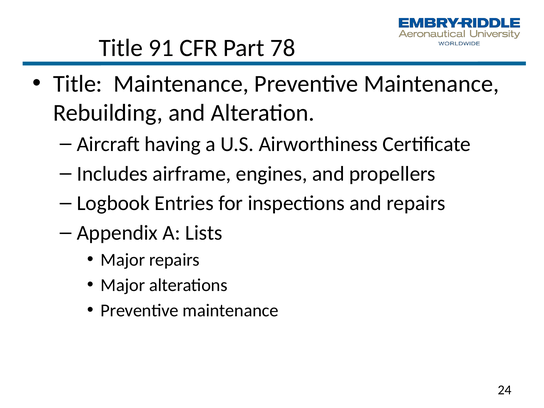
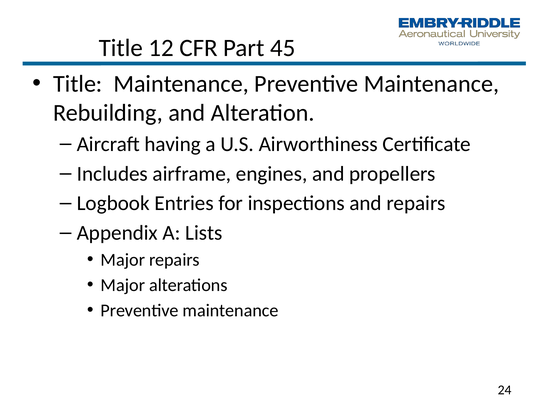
91: 91 -> 12 (161, 48)
78: 78 -> 45 (283, 48)
